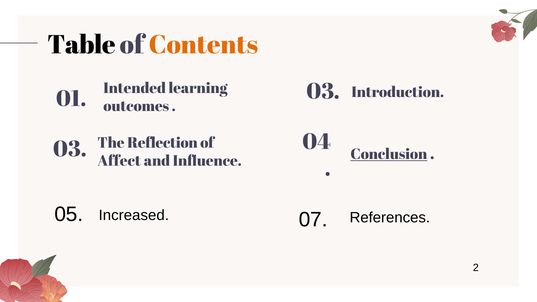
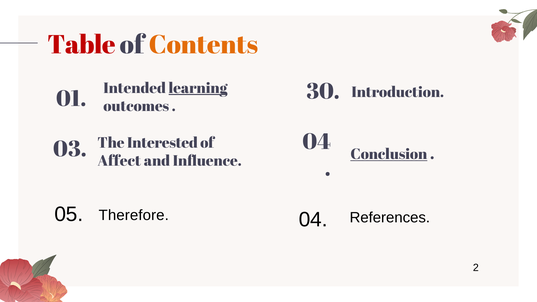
Table colour: black -> red (82, 45)
learning underline: none -> present (198, 88)
01 03: 03 -> 30 (323, 92)
Reflection: Reflection -> Interested (162, 143)
05 07: 07 -> 04 (313, 220)
Increased: Increased -> Therefore (134, 215)
